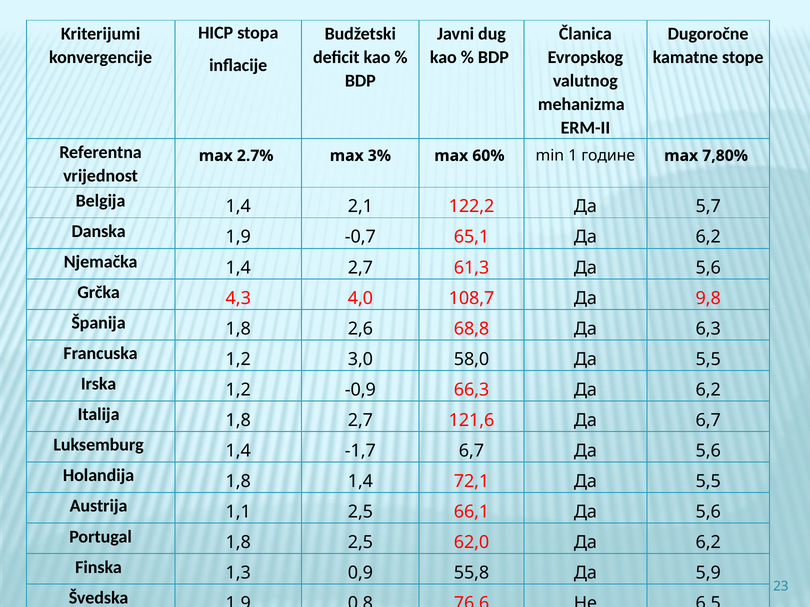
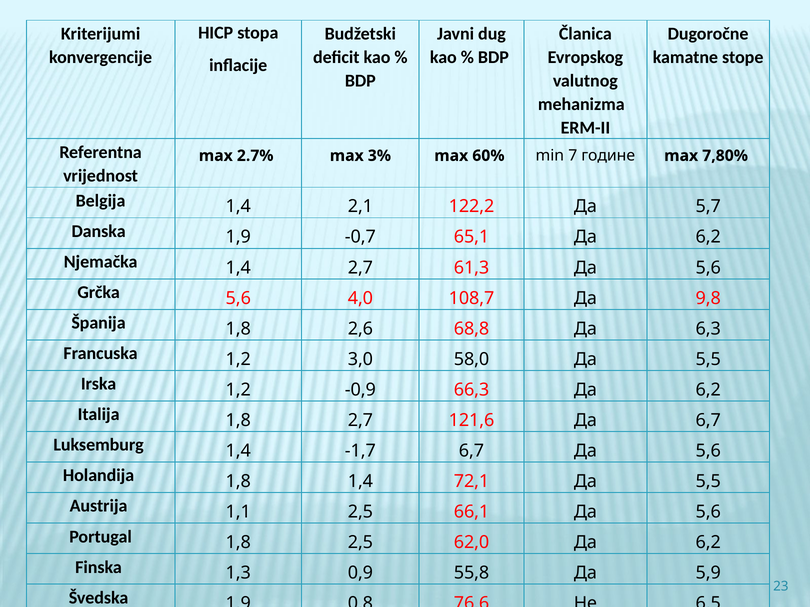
1: 1 -> 7 (573, 156)
Grčka 4,3: 4,3 -> 5,6 (238, 298)
